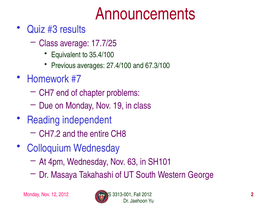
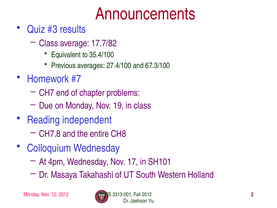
17.7/25: 17.7/25 -> 17.7/82 (104, 43)
CH7.2: CH7.2 -> CH7.8 (50, 134)
63: 63 -> 17 (133, 162)
George: George -> Holland (201, 175)
